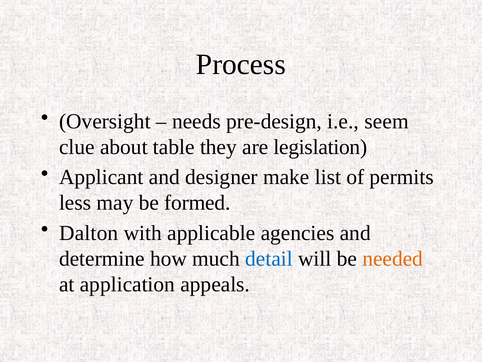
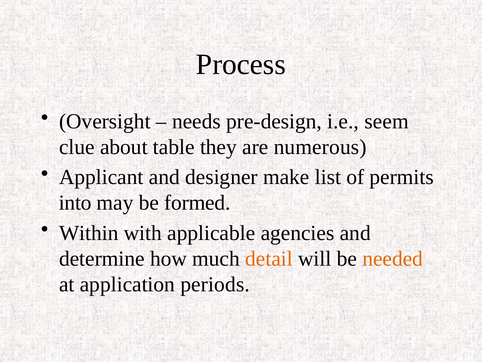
legislation: legislation -> numerous (320, 147)
less: less -> into (75, 203)
Dalton: Dalton -> Within (89, 233)
detail colour: blue -> orange (269, 258)
appeals: appeals -> periods (215, 284)
